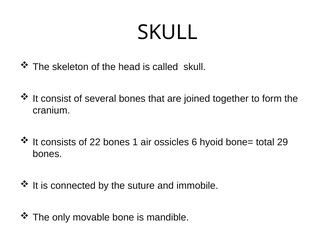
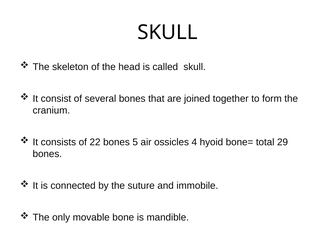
1: 1 -> 5 (135, 142)
6: 6 -> 4 (194, 142)
